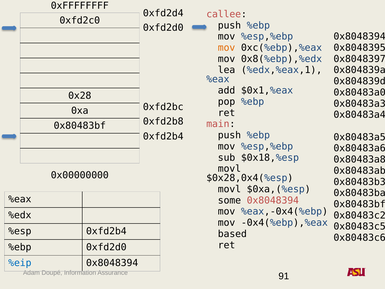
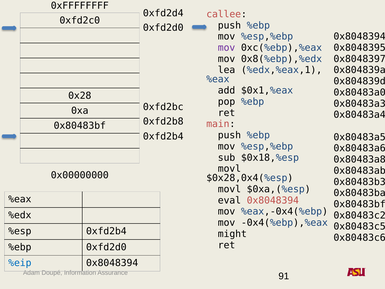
mov colour: orange -> purple (227, 48)
some: some -> eval (229, 200)
based: based -> might (232, 234)
